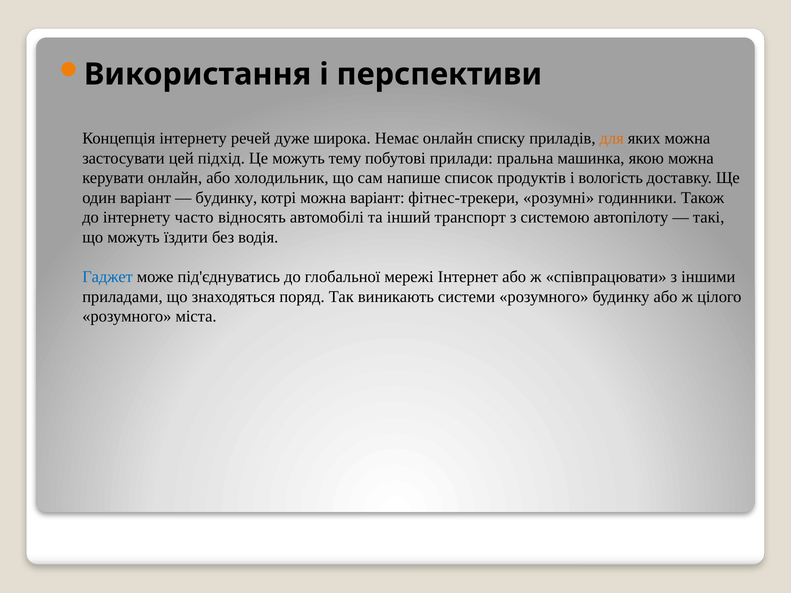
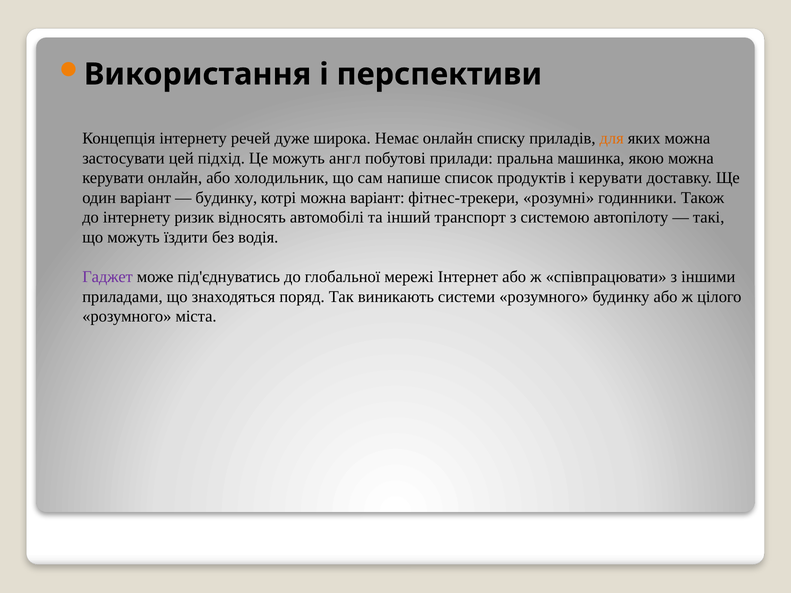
тему: тему -> англ (345, 158)
і вологість: вологість -> керувати (611, 178)
часто: часто -> ризик (194, 218)
Гаджет colour: blue -> purple (108, 277)
